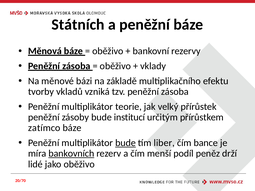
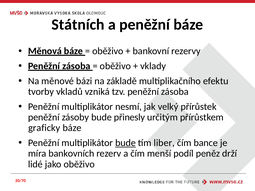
teorie: teorie -> nesmí (129, 107)
institucí: institucí -> přinesly (129, 117)
zatímco: zatímco -> graficky (44, 128)
bankovních underline: present -> none (71, 154)
